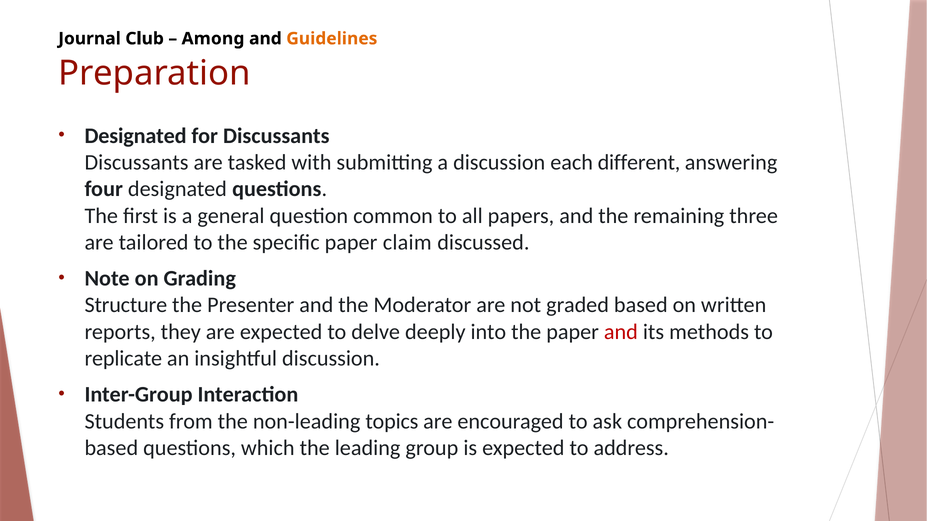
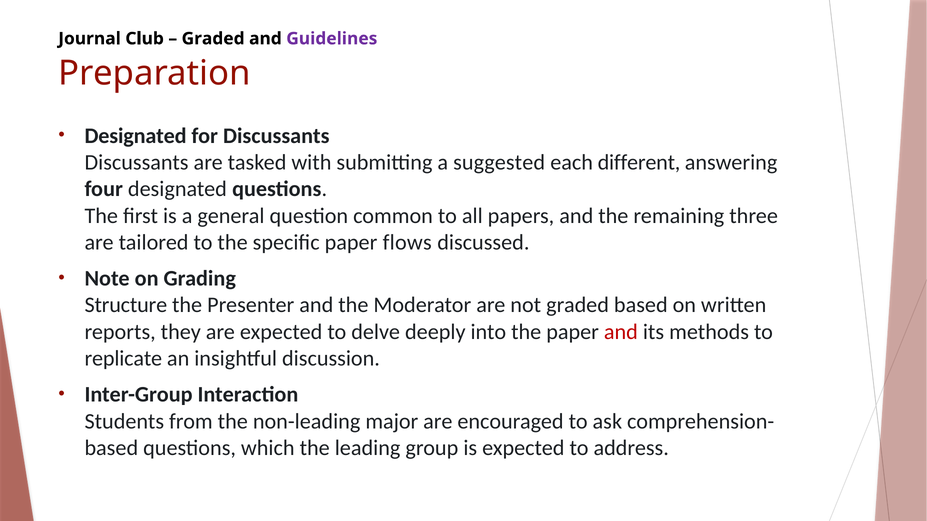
Among: Among -> Graded (213, 39)
Guidelines colour: orange -> purple (332, 39)
a discussion: discussion -> suggested (499, 163)
claim: claim -> flows (407, 242)
topics: topics -> major (392, 422)
